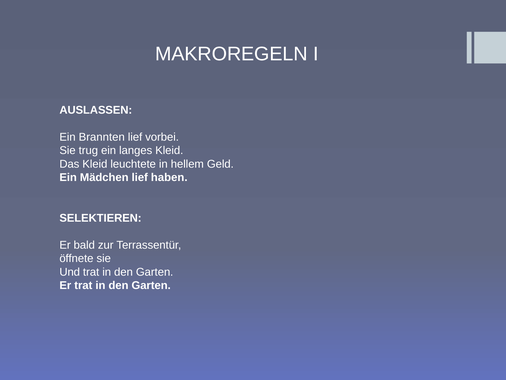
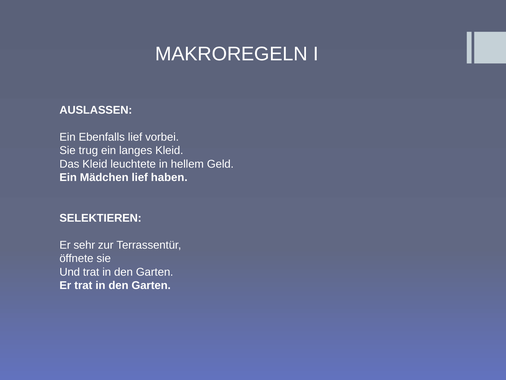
Brannten: Brannten -> Ebenfalls (102, 137)
bald: bald -> sehr (84, 245)
